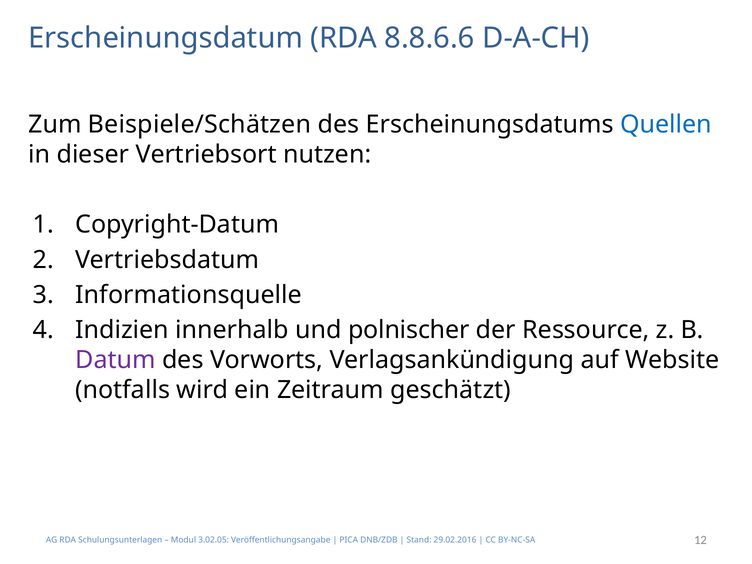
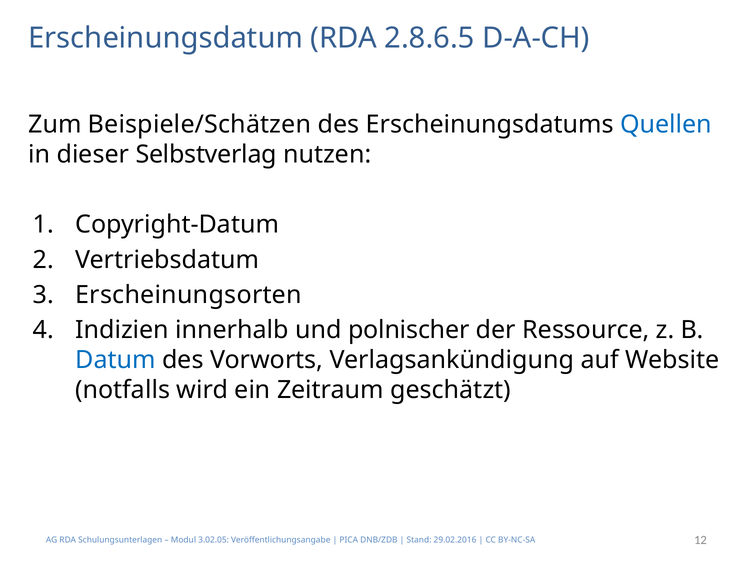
8.8.6.6: 8.8.6.6 -> 2.8.6.5 (430, 38)
Vertriebsort: Vertriebsort -> Selbstverlag (206, 155)
Informationsquelle: Informationsquelle -> Erscheinungsorten (189, 295)
Datum colour: purple -> blue (115, 360)
